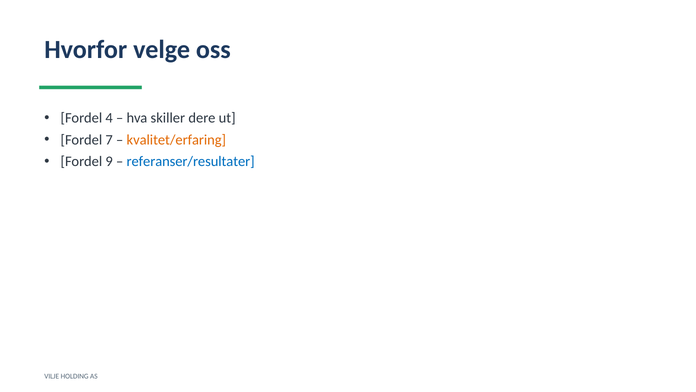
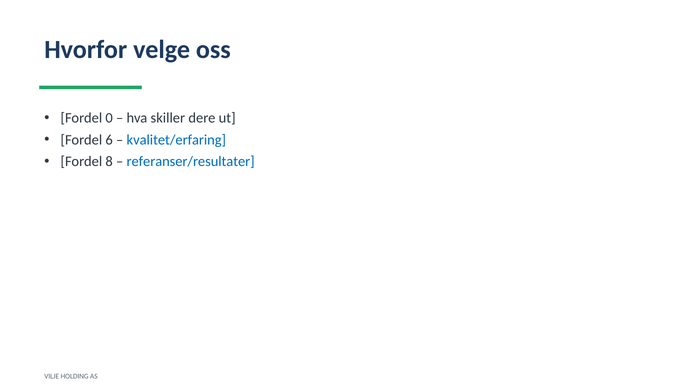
4: 4 -> 0 (109, 118)
7: 7 -> 6 (109, 140)
kvalitet/erfaring colour: orange -> blue (176, 140)
9: 9 -> 8 (109, 161)
